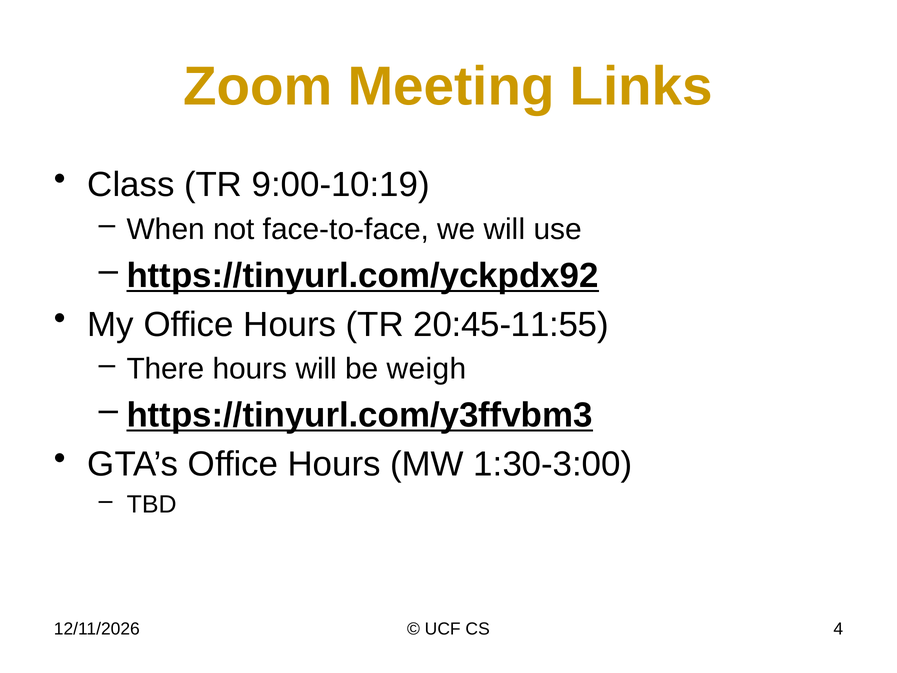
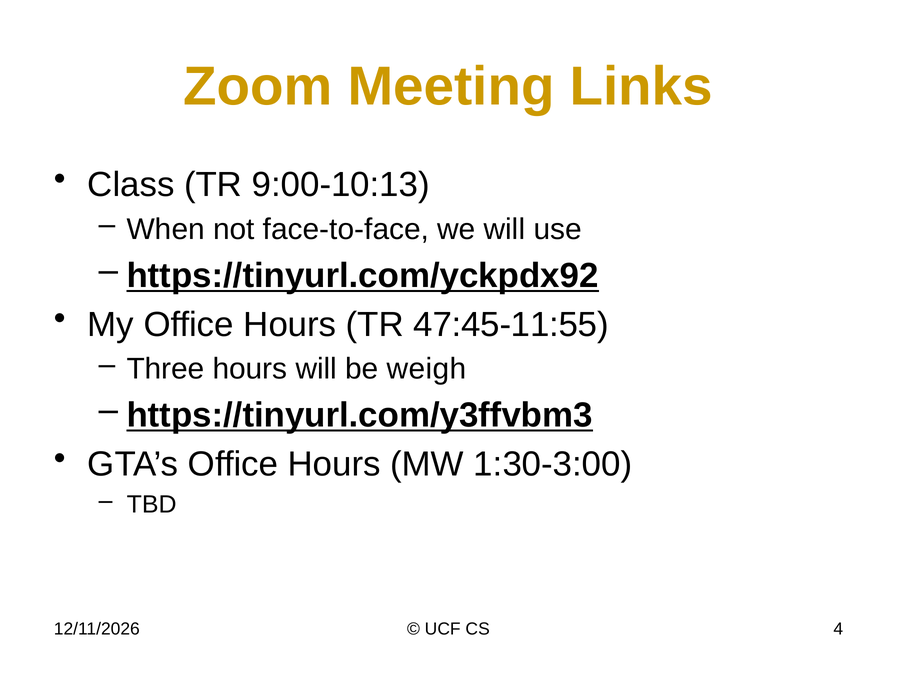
9:00-10:19: 9:00-10:19 -> 9:00-10:13 (341, 185)
20:45-11:55: 20:45-11:55 -> 47:45-11:55 (511, 324)
There: There -> Three (166, 369)
